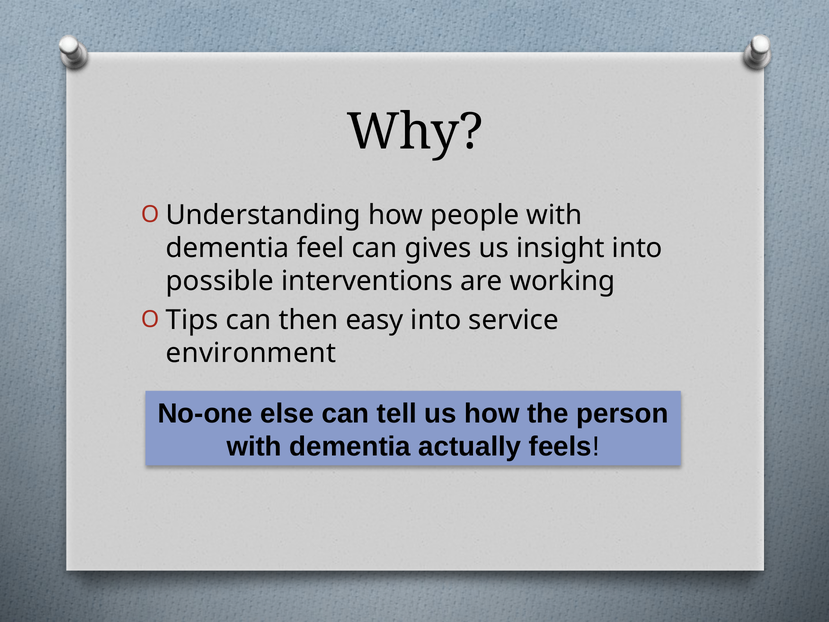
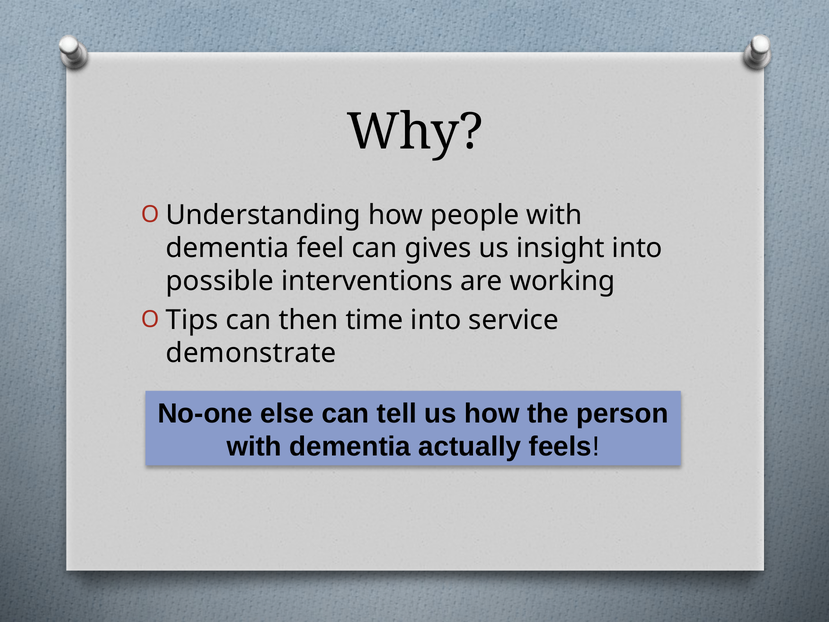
easy: easy -> time (375, 320)
environment: environment -> demonstrate (251, 353)
